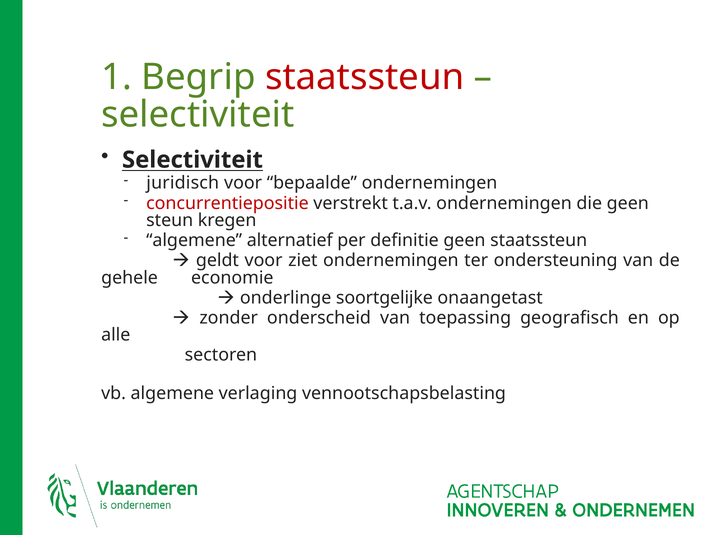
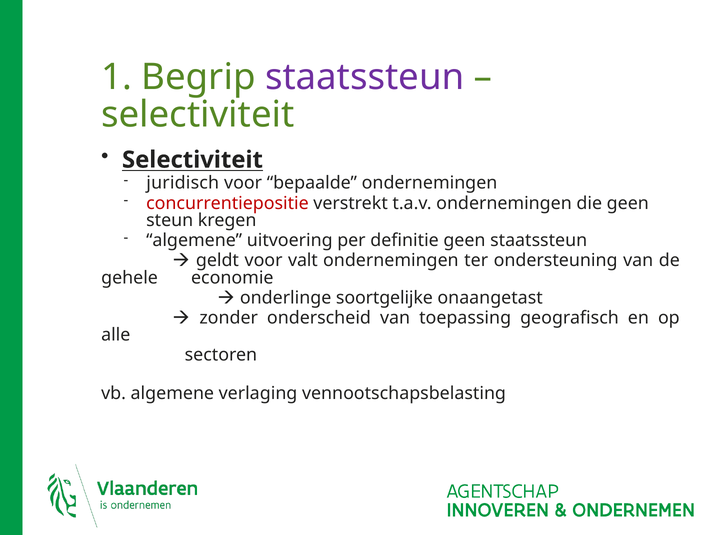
staatssteun colour: red -> purple (365, 77)
alternatief: alternatief -> uitvoering (290, 241)
ziet: ziet -> valt (303, 261)
